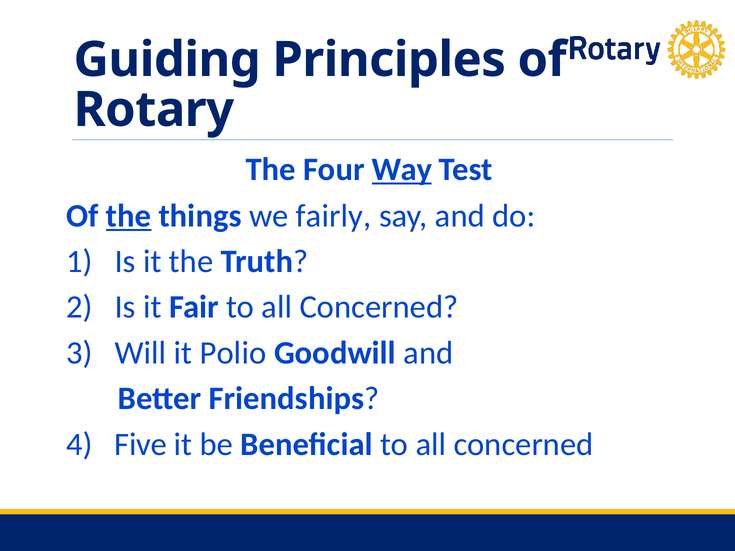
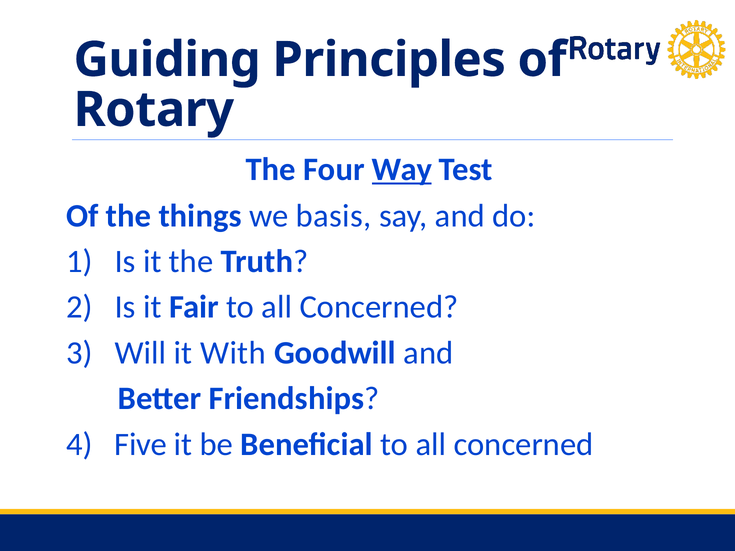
the underline: present -> none (129, 216)
fairly: fairly -> basis (334, 216)
Polio: Polio -> With (233, 353)
